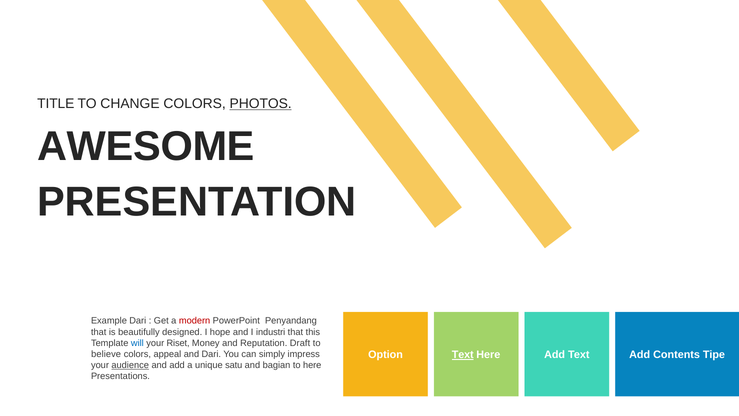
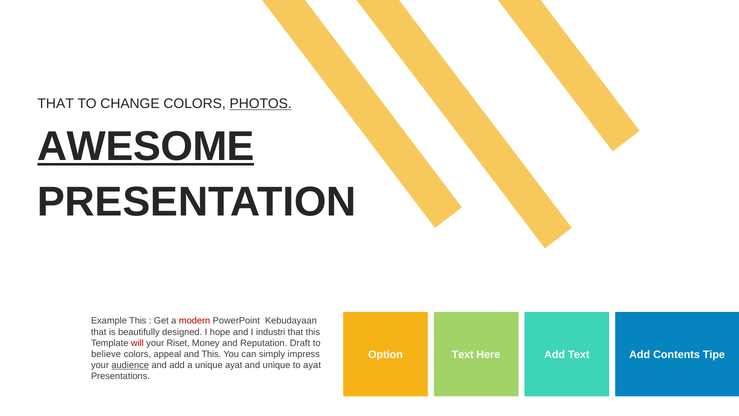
TITLE: TITLE -> THAT (56, 104)
AWESOME underline: none -> present (146, 146)
Example Dari: Dari -> This (138, 321)
Penyandang: Penyandang -> Kebudayaan (291, 321)
will colour: blue -> red (137, 343)
Text underline: present -> none (463, 355)
and Dari: Dari -> This (211, 354)
unique satu: satu -> ayat (234, 365)
and bagian: bagian -> unique (277, 365)
to here: here -> ayat (312, 365)
